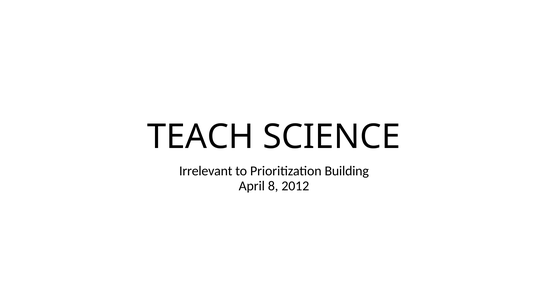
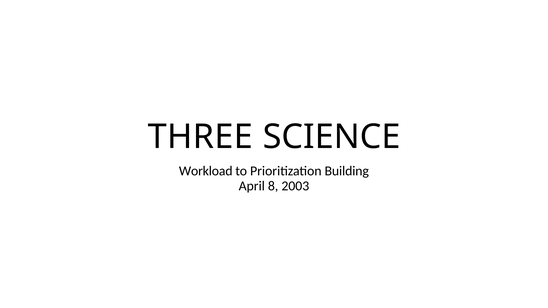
TEACH: TEACH -> THREE (200, 137)
Irrelevant: Irrelevant -> Workload (206, 171)
2012: 2012 -> 2003 (295, 186)
